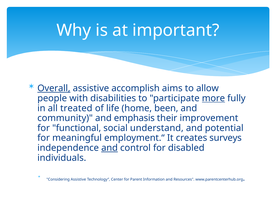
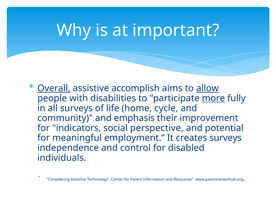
allow underline: none -> present (207, 88)
all treated: treated -> surveys (76, 108)
been: been -> cycle (166, 108)
functional: functional -> indicators (77, 128)
understand: understand -> perspective (157, 128)
and underline: present -> none (110, 148)
